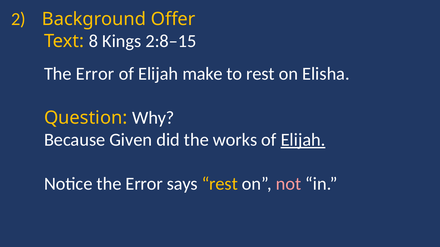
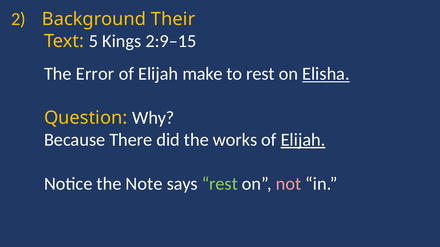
Offer: Offer -> Their (173, 19)
8: 8 -> 5 (93, 41)
2:8–15: 2:8–15 -> 2:9–15 (171, 41)
Elisha underline: none -> present (326, 74)
Given: Given -> There (131, 140)
Notice the Error: Error -> Note (144, 184)
rest colour: yellow -> light green (220, 184)
